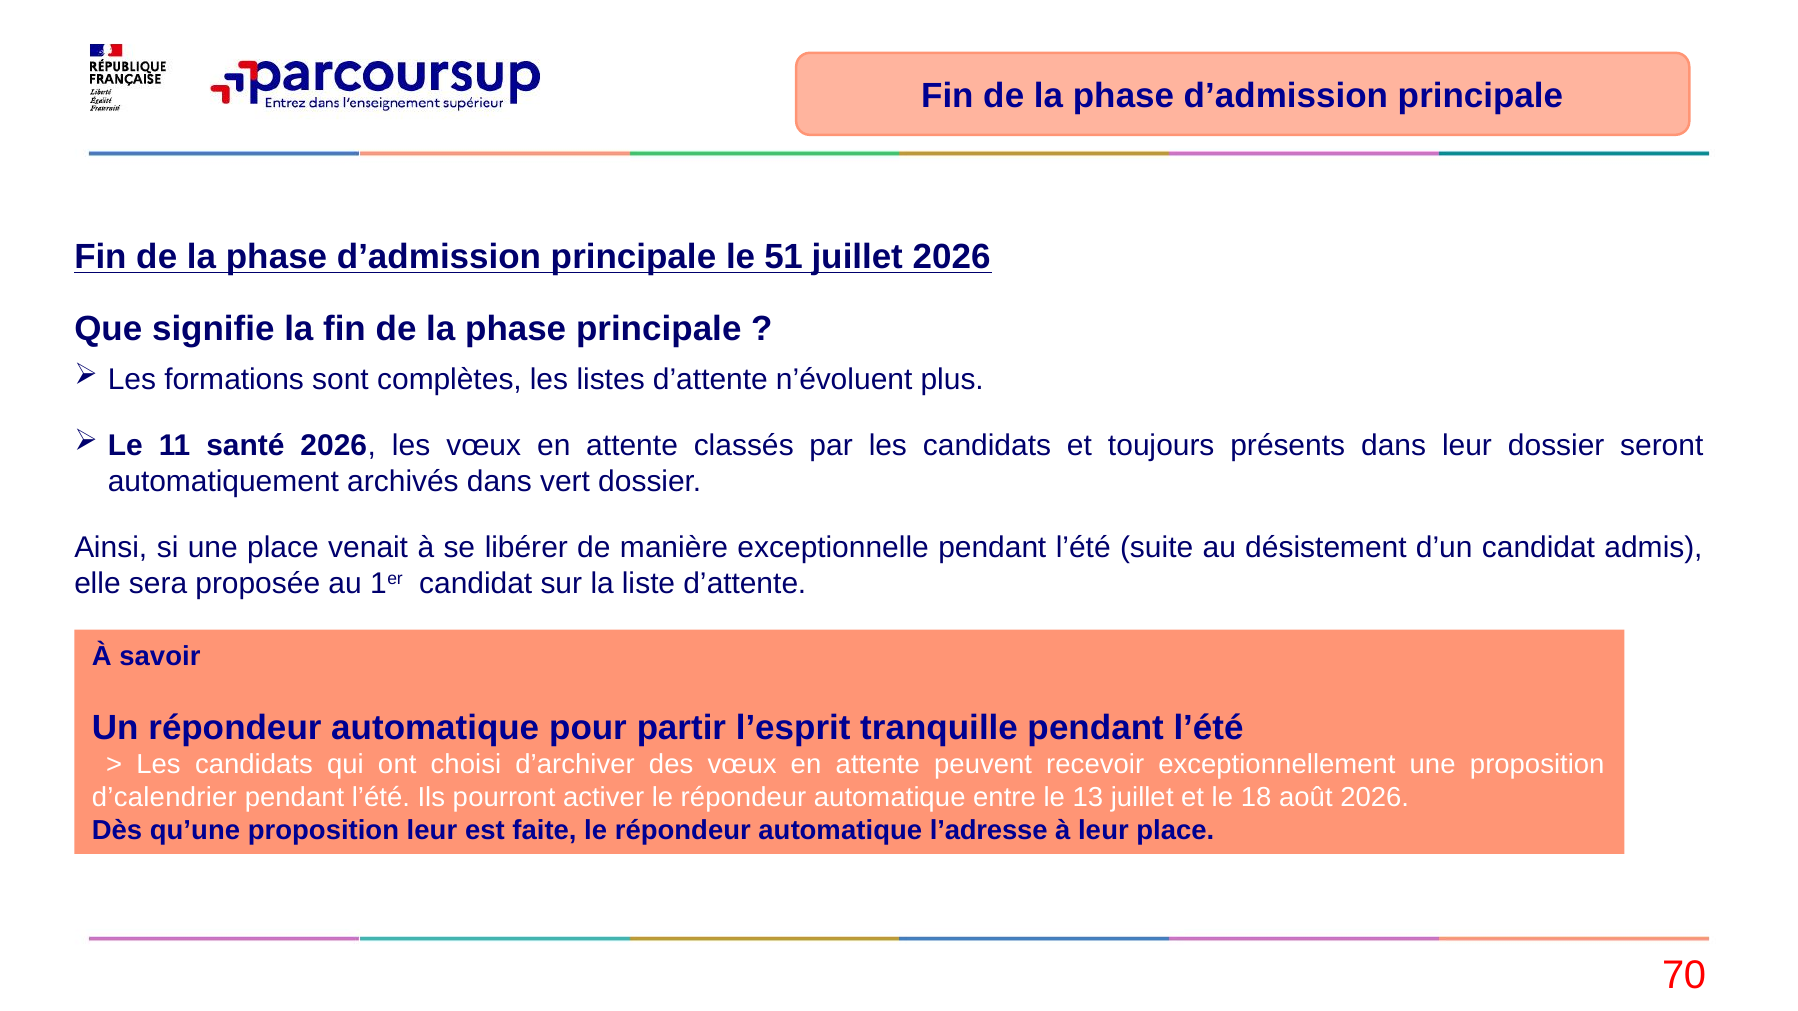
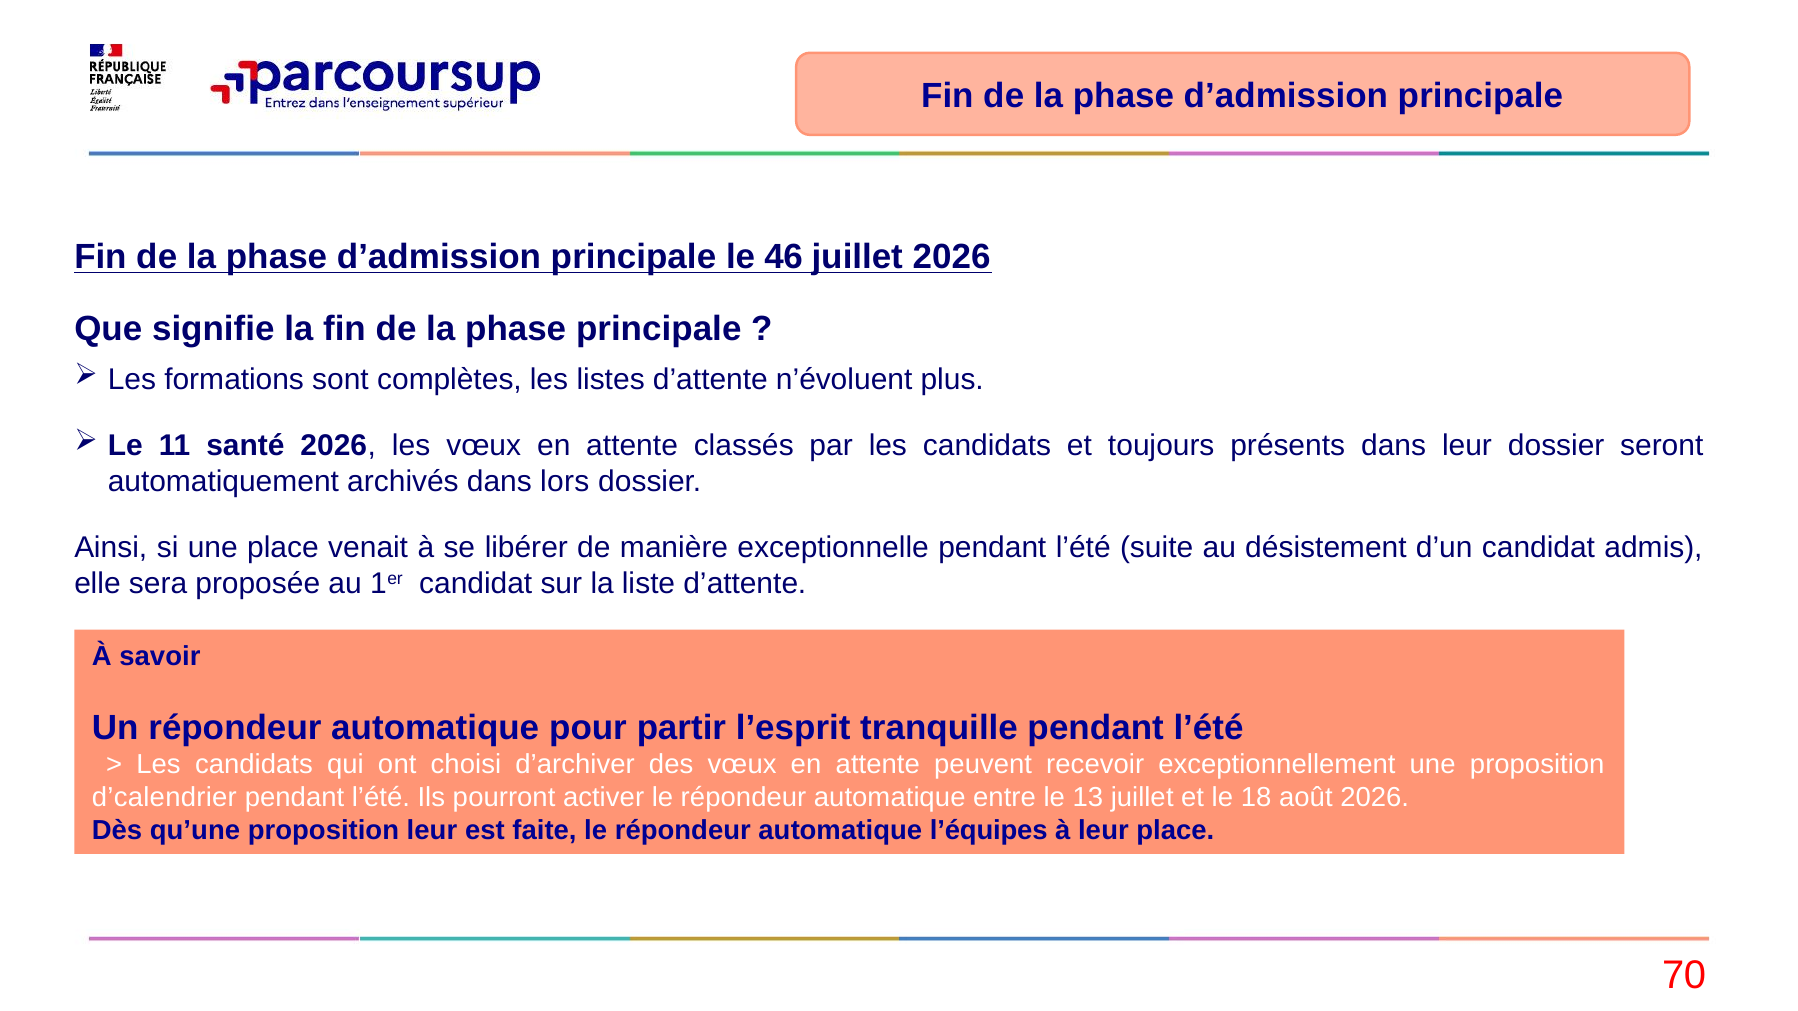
51: 51 -> 46 (784, 257)
vert: vert -> lors (565, 482)
l’adresse: l’adresse -> l’équipes (989, 831)
